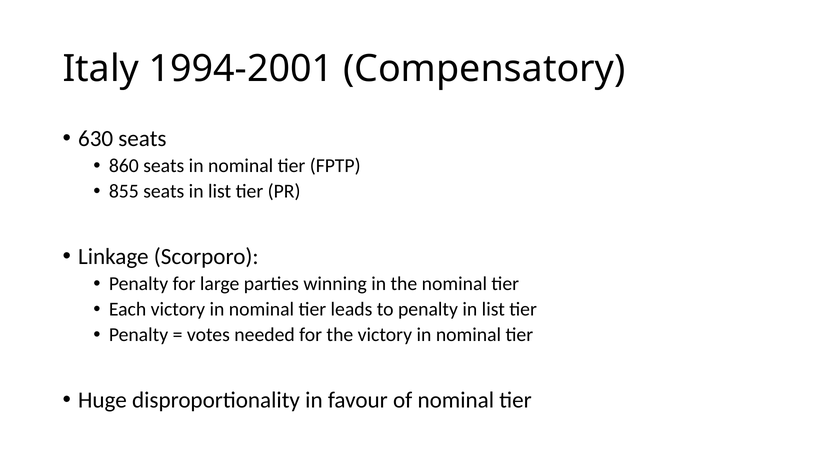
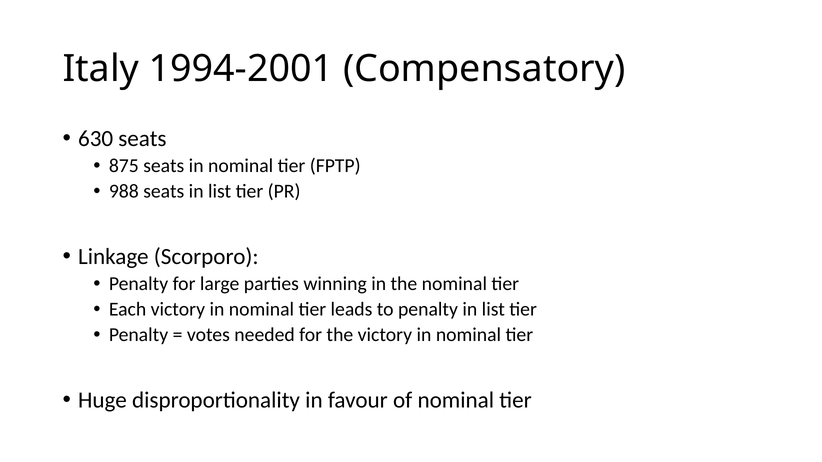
860: 860 -> 875 (124, 166)
855: 855 -> 988 (124, 191)
